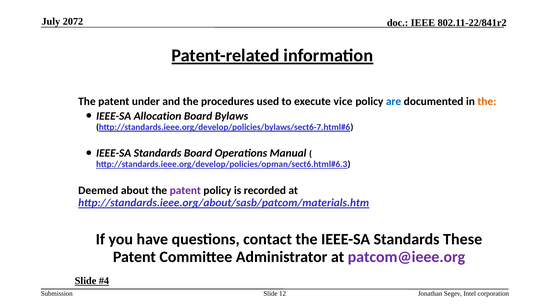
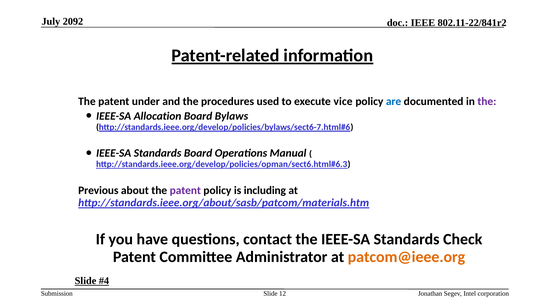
2072: 2072 -> 2092 (73, 22)
the colour: orange -> purple (487, 101)
Deemed: Deemed -> Previous (98, 191)
recorded: recorded -> including (265, 191)
These: These -> Check (463, 240)
patcom@ieee.org colour: purple -> orange (406, 257)
